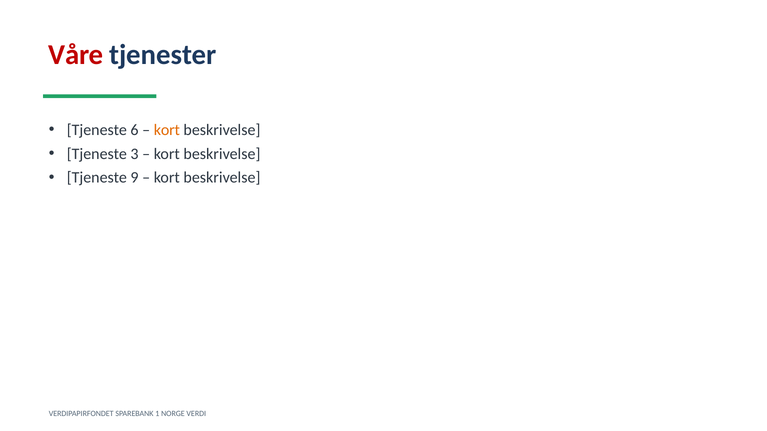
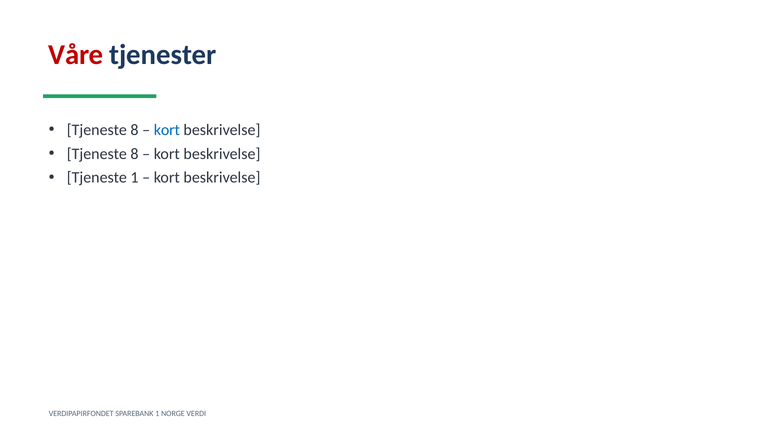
6: 6 -> 8 (134, 130)
kort colour: orange -> blue (167, 130)
3: 3 -> 8 (134, 154)
Tjeneste 9: 9 -> 1 (134, 178)
